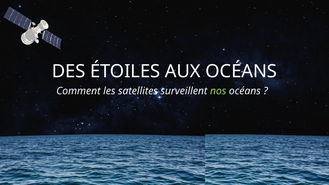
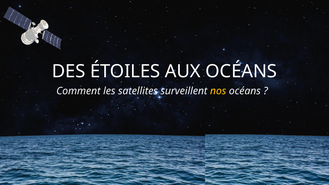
nos colour: light green -> yellow (218, 91)
